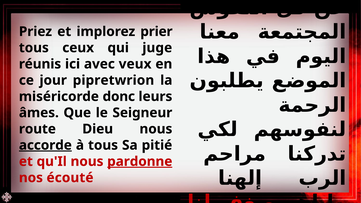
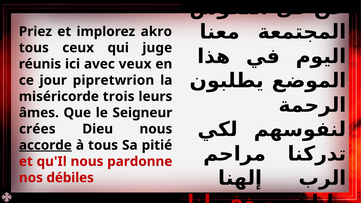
prier: prier -> akro (156, 32)
donc: donc -> trois (119, 97)
route: route -> crées (37, 129)
pardonne underline: present -> none (140, 161)
écouté: écouté -> débiles (70, 178)
